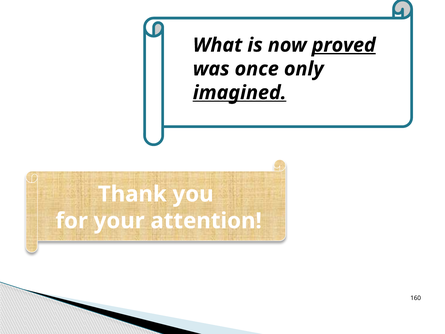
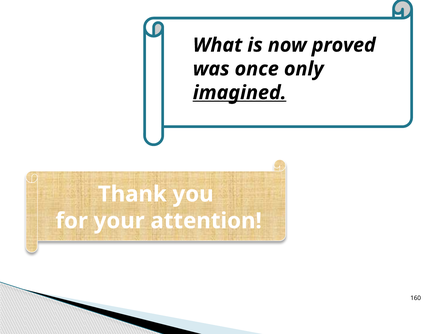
proved underline: present -> none (344, 45)
